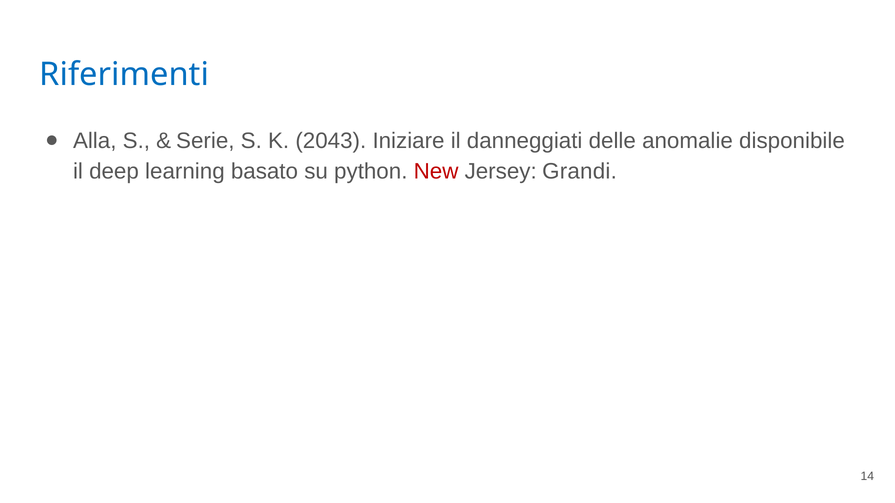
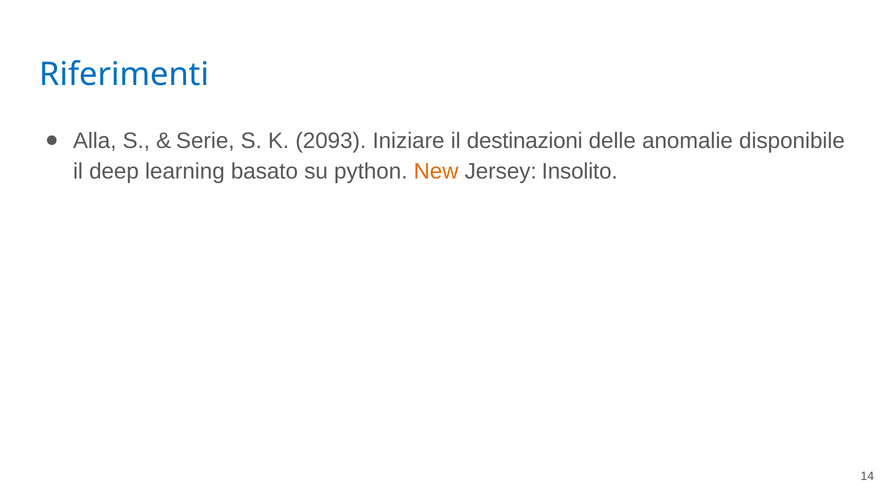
2043: 2043 -> 2093 (331, 141)
danneggiati: danneggiati -> destinazioni (525, 141)
New colour: red -> orange (436, 172)
Grandi: Grandi -> Insolito (580, 172)
